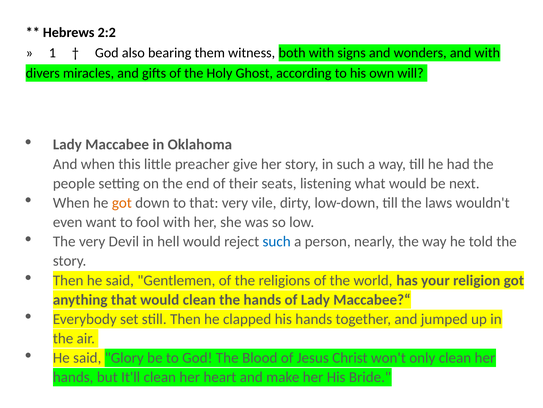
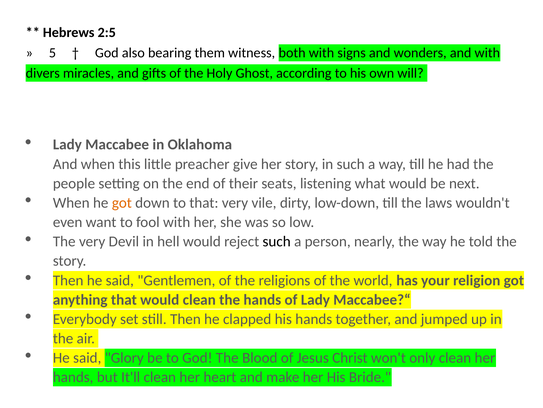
2:2: 2:2 -> 2:5 (107, 33)
1: 1 -> 5 (52, 53)
such colour: blue -> black (277, 241)
